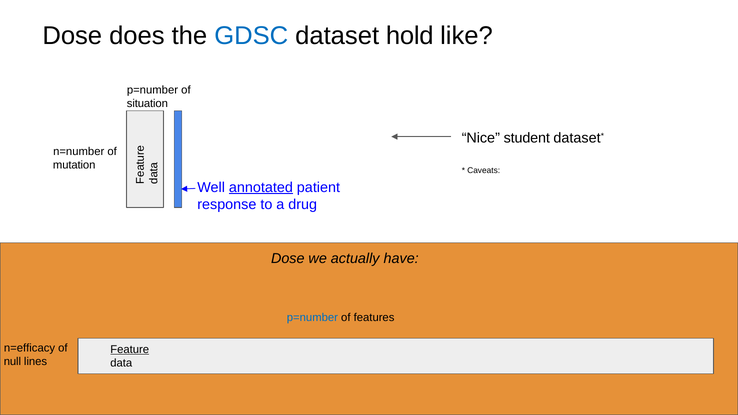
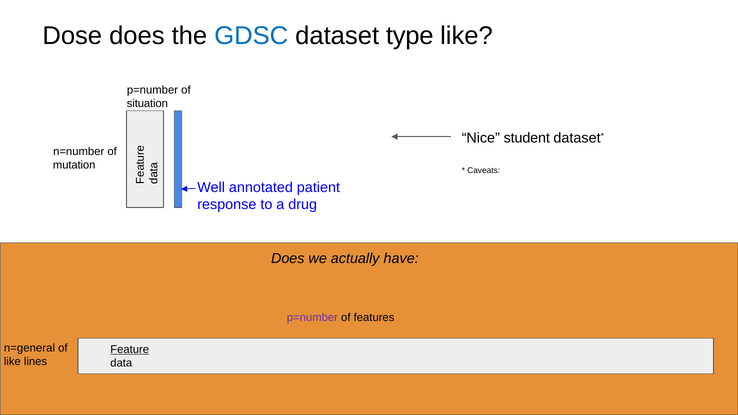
hold: hold -> type (410, 36)
annotated underline: present -> none (261, 187)
Dose: Dose -> Does (288, 259)
p=number colour: blue -> purple (312, 317)
n=efficacy: n=efficacy -> n=general (29, 348)
null: null -> like (12, 362)
